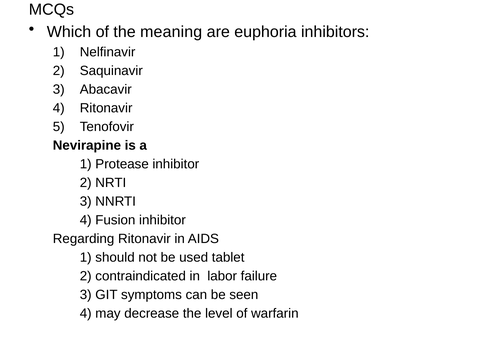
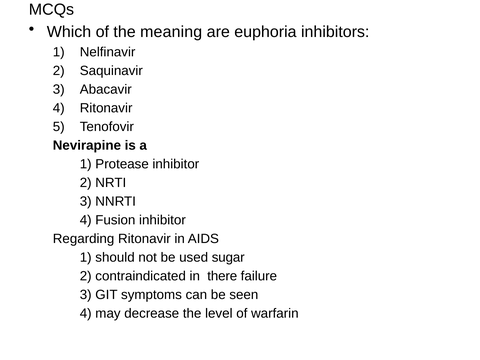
tablet: tablet -> sugar (228, 257)
labor: labor -> there (222, 276)
